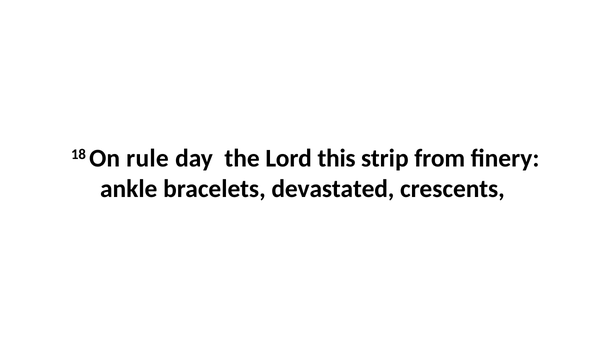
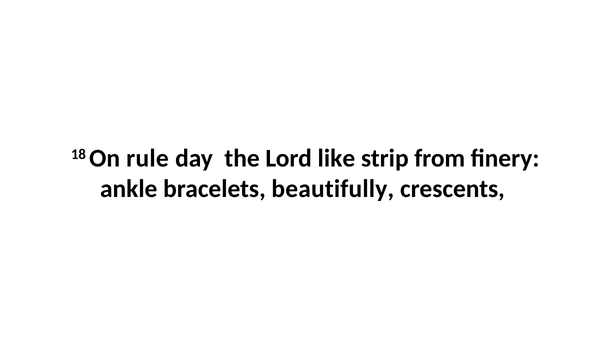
this: this -> like (336, 158)
devastated: devastated -> beautifully (333, 189)
